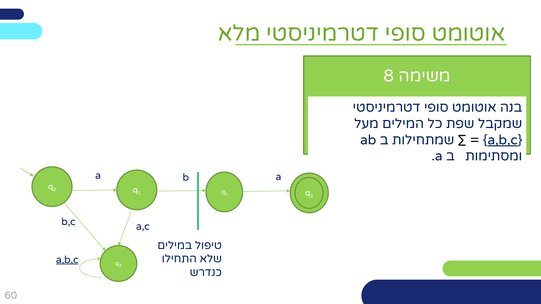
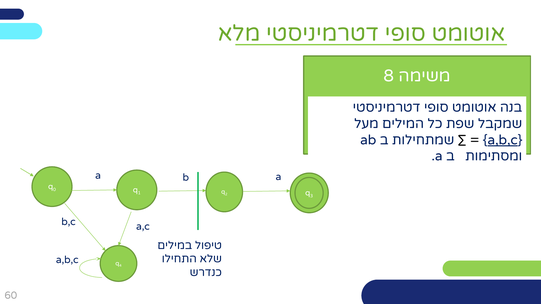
a,b,c underline: present -> none (67, 260)
